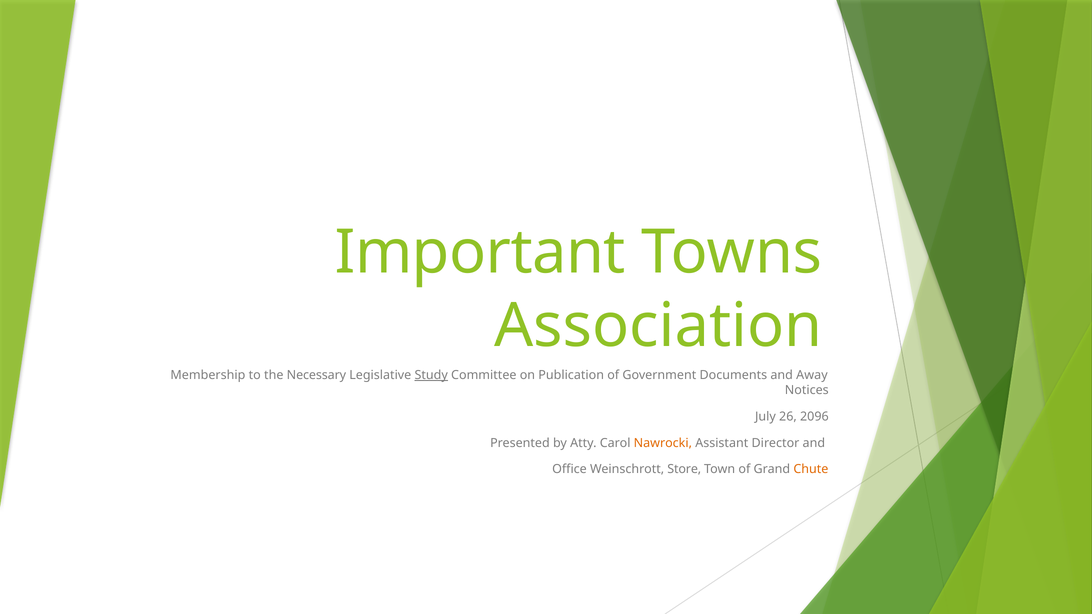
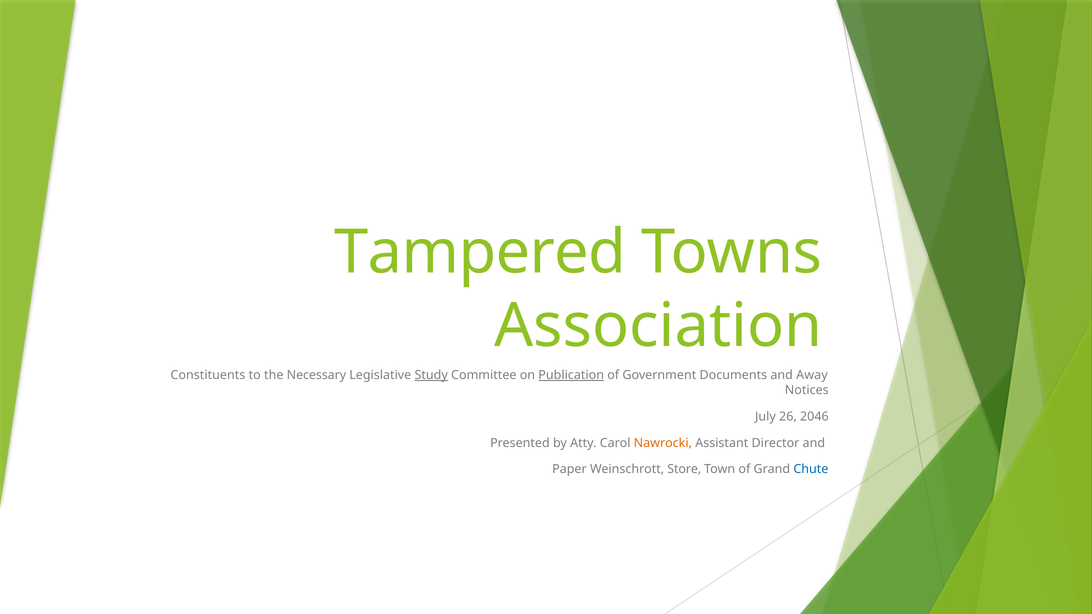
Important: Important -> Tampered (480, 252)
Membership: Membership -> Constituents (208, 375)
Publication underline: none -> present (571, 375)
2096: 2096 -> 2046 (814, 417)
Office: Office -> Paper (569, 470)
Chute colour: orange -> blue (811, 470)
